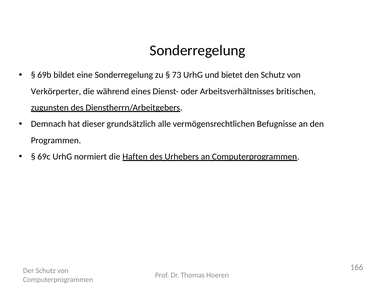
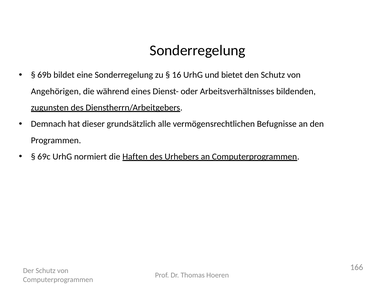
73: 73 -> 16 (177, 75)
Verkörperter: Verkörperter -> Angehörigen (56, 91)
britischen: britischen -> bildenden (296, 91)
